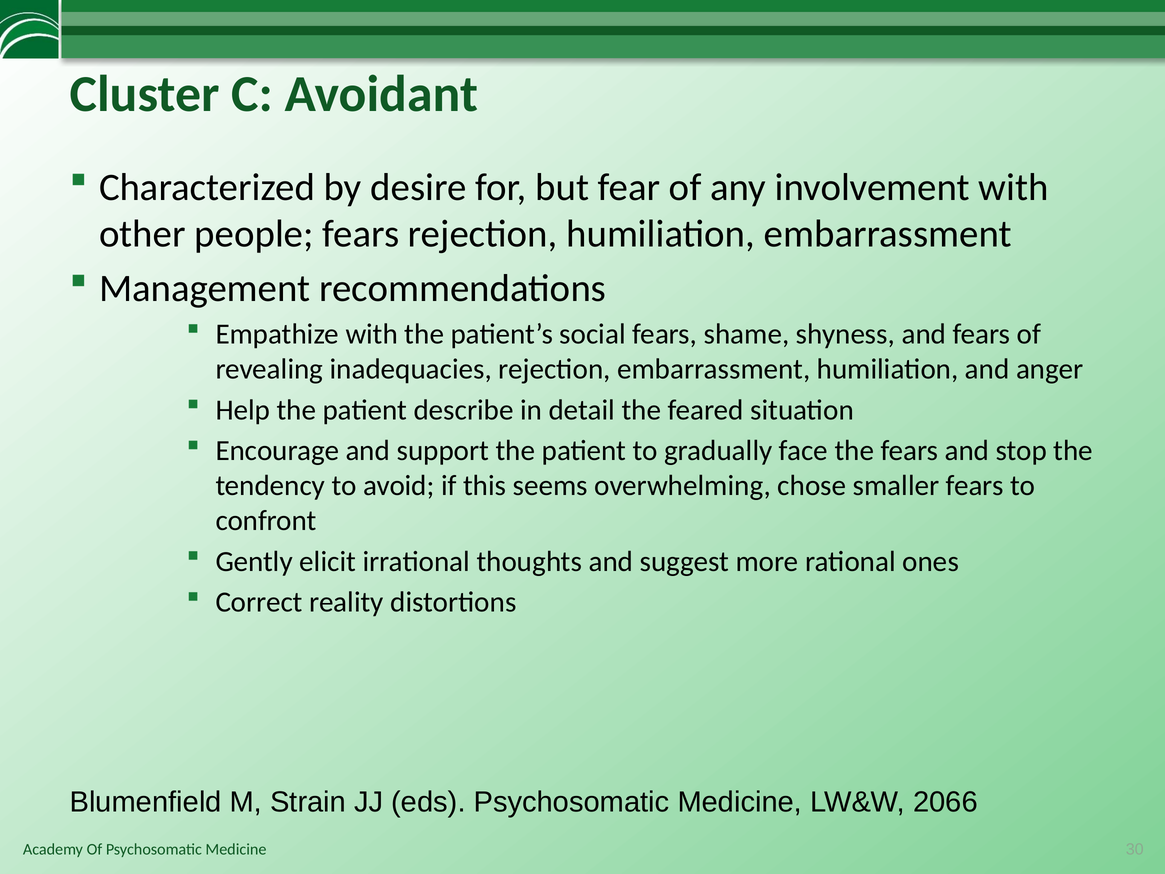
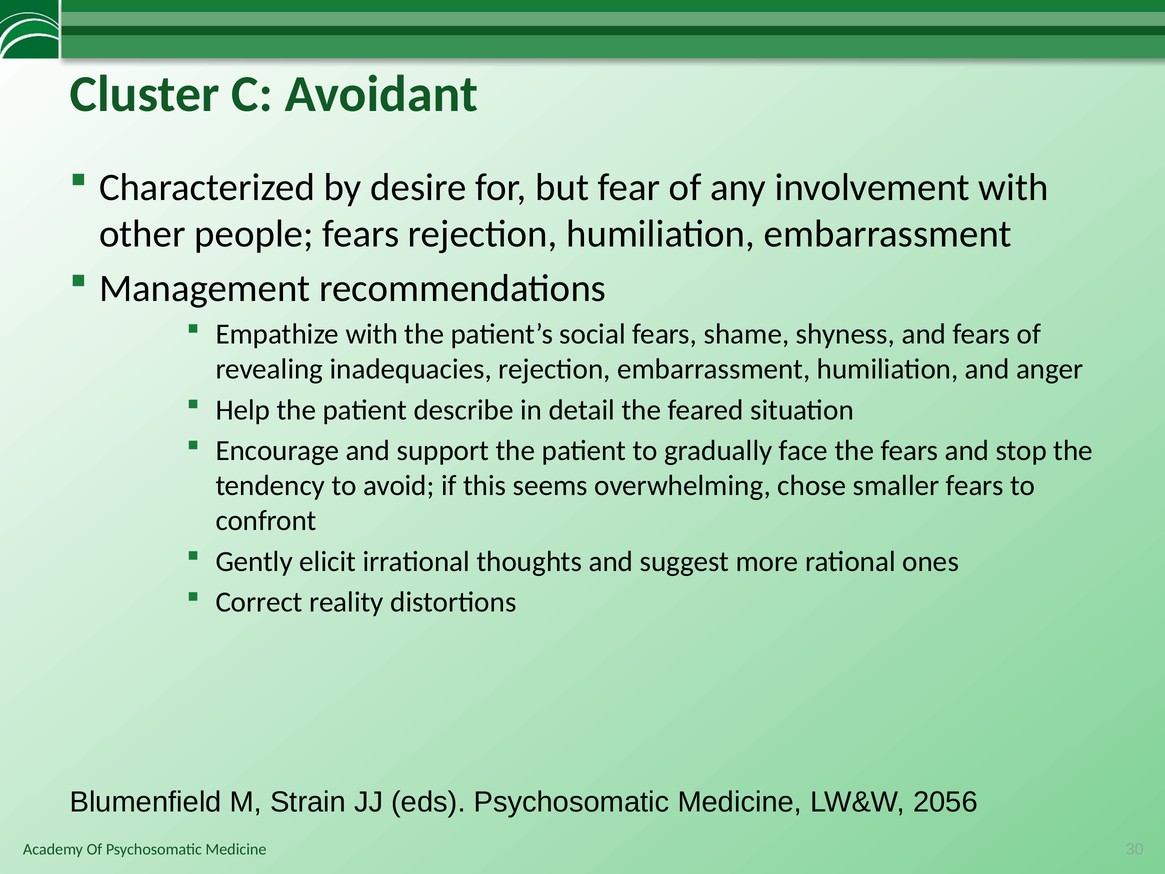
2066: 2066 -> 2056 (945, 802)
